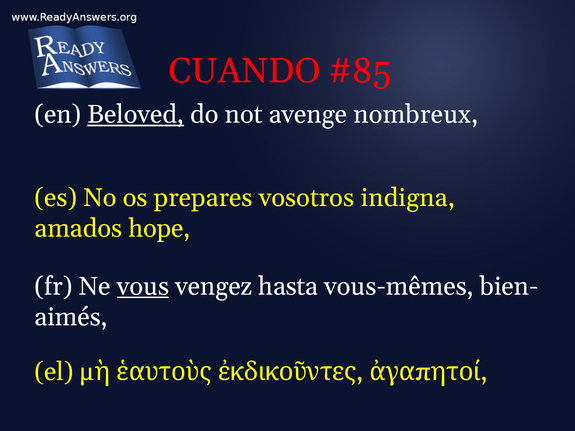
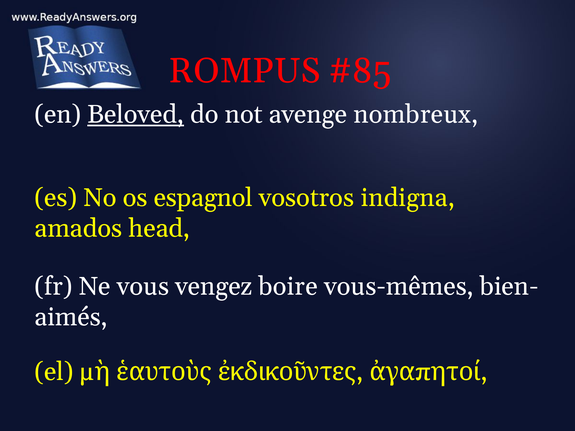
CUANDO: CUANDO -> ROMPUS (245, 71)
prepares: prepares -> espagnol (203, 198)
hope: hope -> head (159, 229)
vous underline: present -> none (143, 286)
hasta: hasta -> boire (288, 286)
